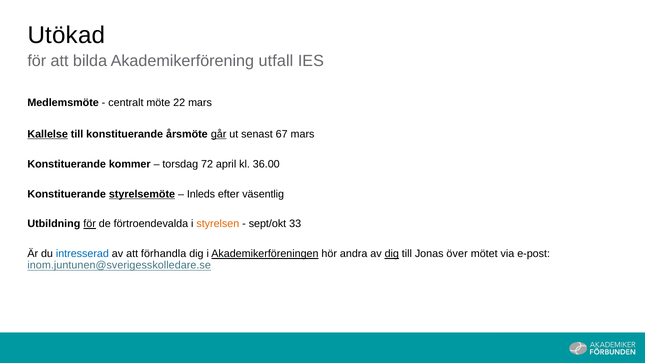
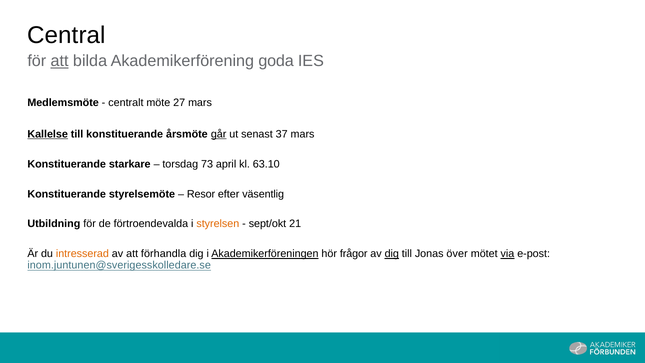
Utökad: Utökad -> Central (67, 35)
att underline: none -> present (60, 61)
utfall: utfall -> goda (276, 61)
22: 22 -> 27 (179, 103)
67: 67 -> 37 (282, 134)
kommer: kommer -> starkare (130, 164)
72: 72 -> 73 (207, 164)
36.00: 36.00 -> 63.10 (266, 164)
styrelsemöte underline: present -> none (142, 194)
Inleds: Inleds -> Resor (201, 194)
för underline: present -> none (90, 224)
33: 33 -> 21 (295, 224)
intresserad colour: blue -> orange (82, 254)
andra: andra -> frågor (354, 254)
via underline: none -> present (507, 254)
